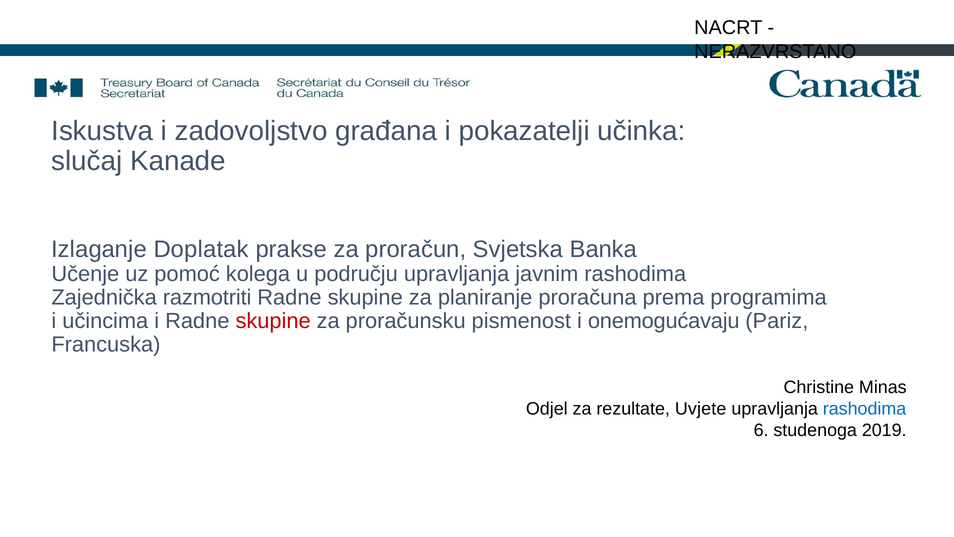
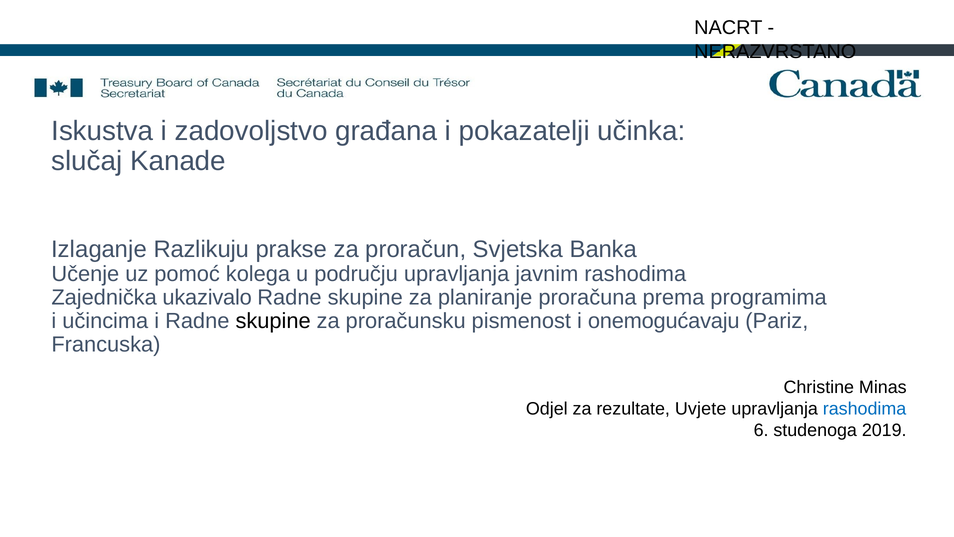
Doplatak: Doplatak -> Razlikuju (201, 249)
razmotriti: razmotriti -> ukazivalo (207, 297)
skupine colour: red -> black (273, 321)
